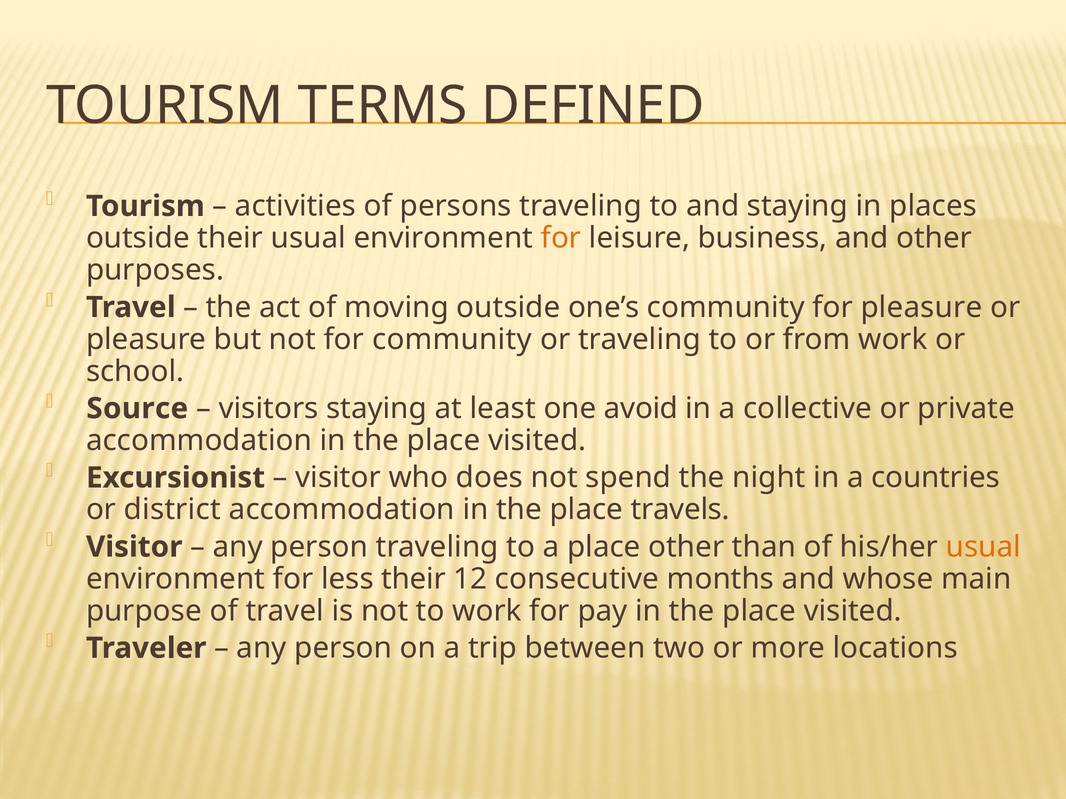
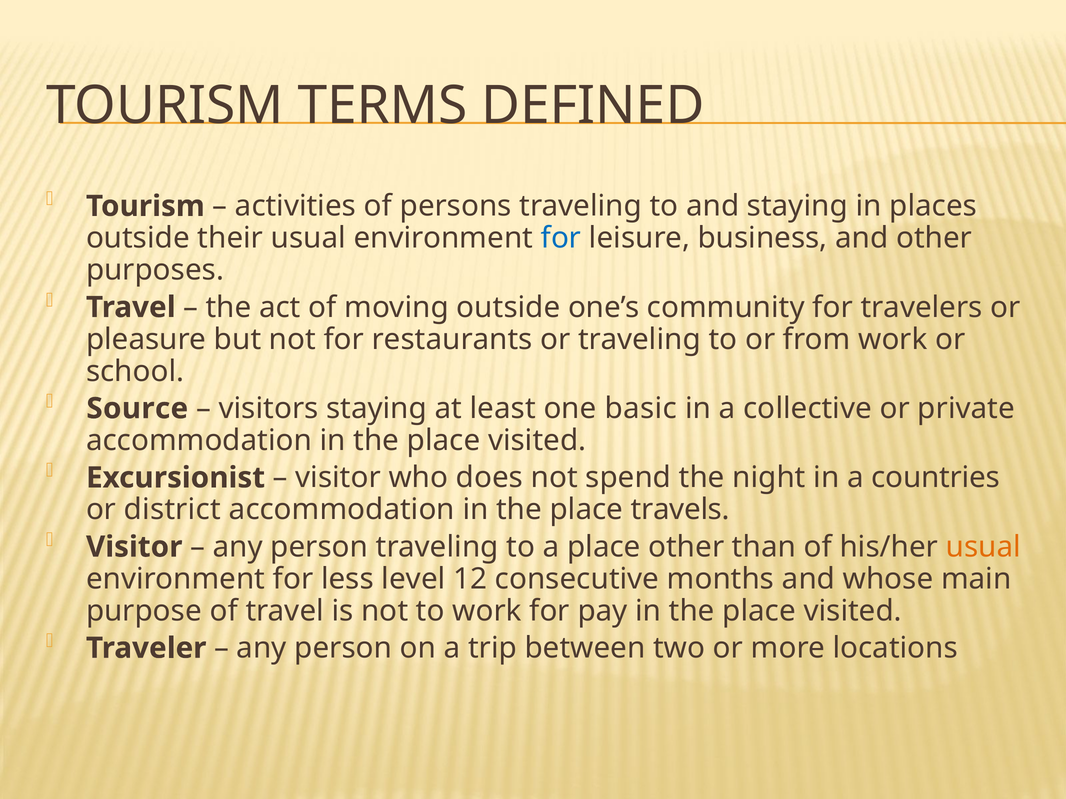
for colour: orange -> blue (561, 238)
for pleasure: pleasure -> travelers (922, 308)
for community: community -> restaurants (452, 339)
avoid: avoid -> basic (641, 409)
less their: their -> level (414, 579)
